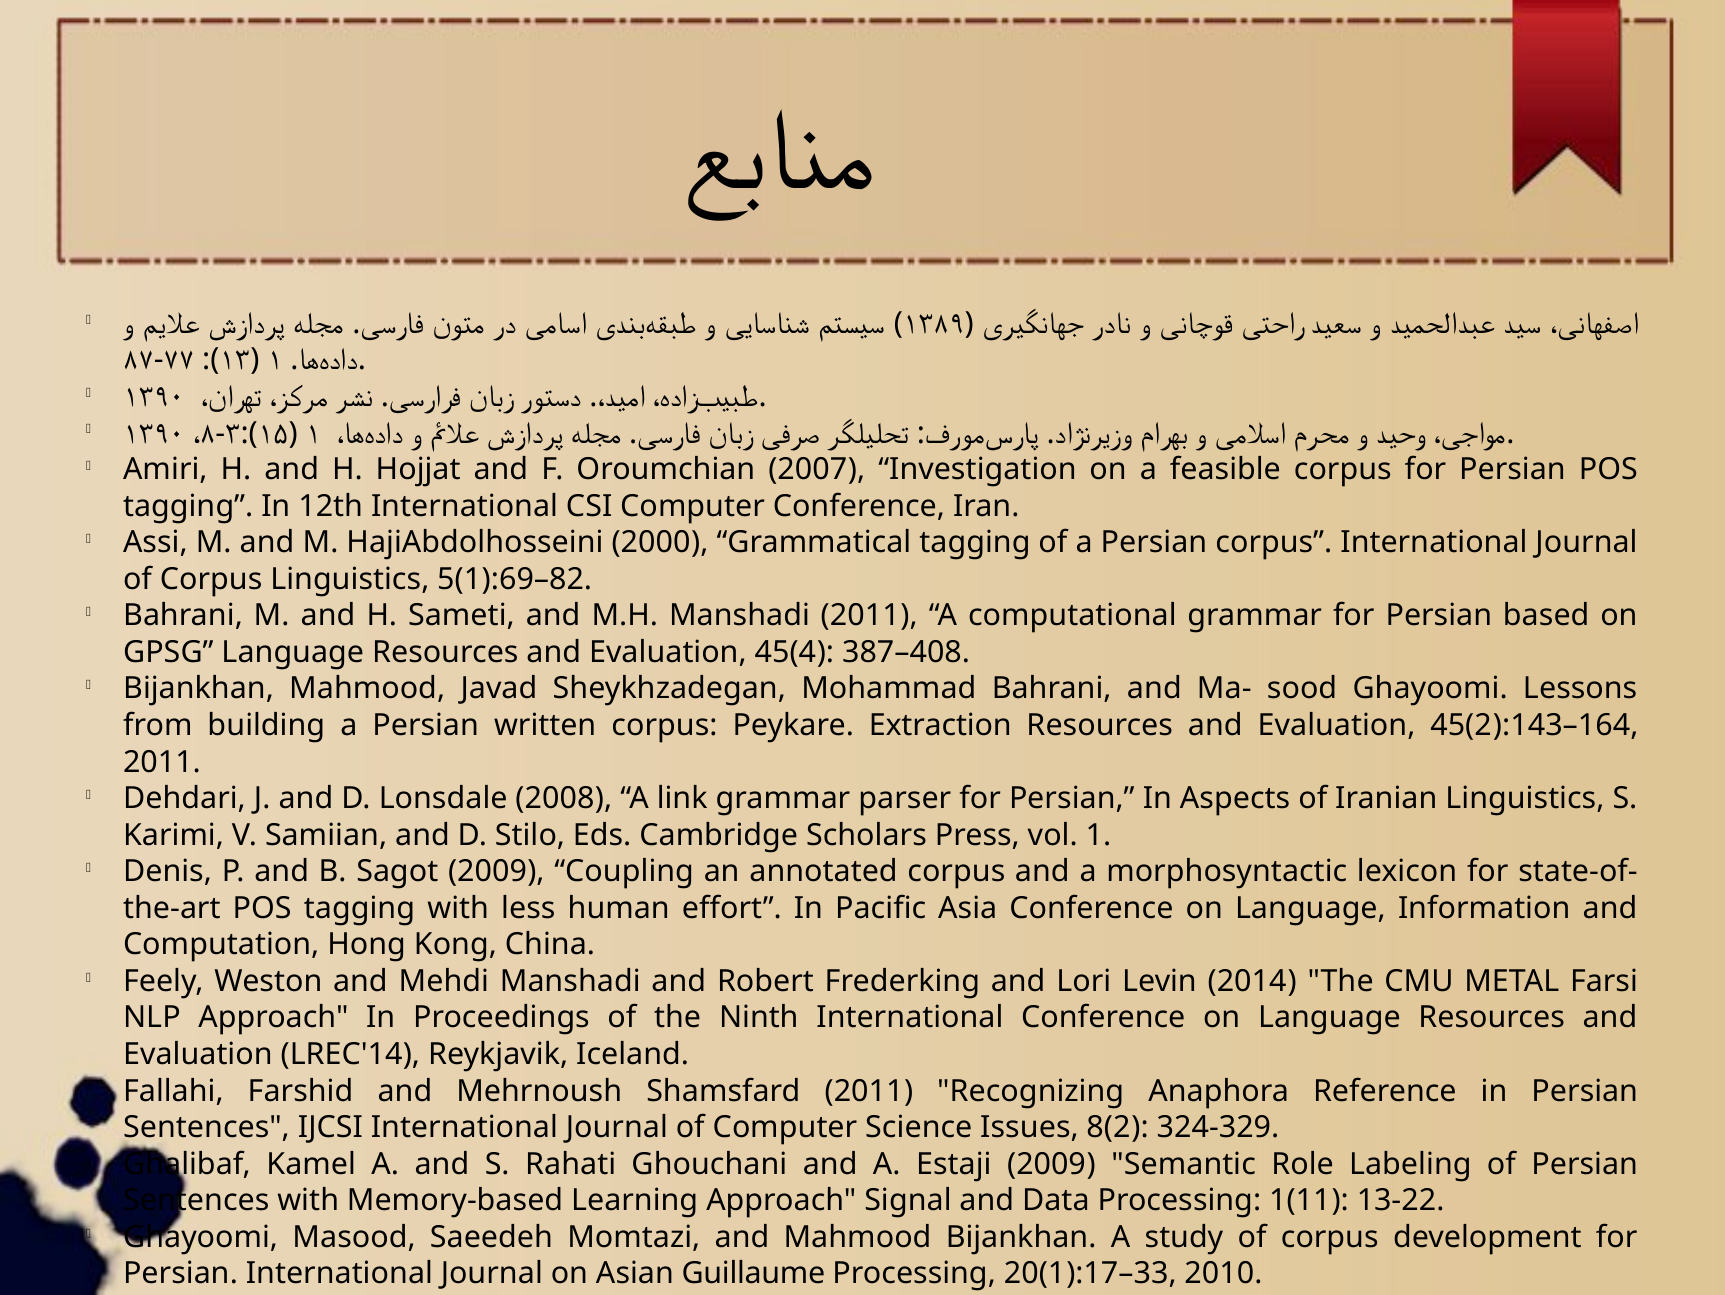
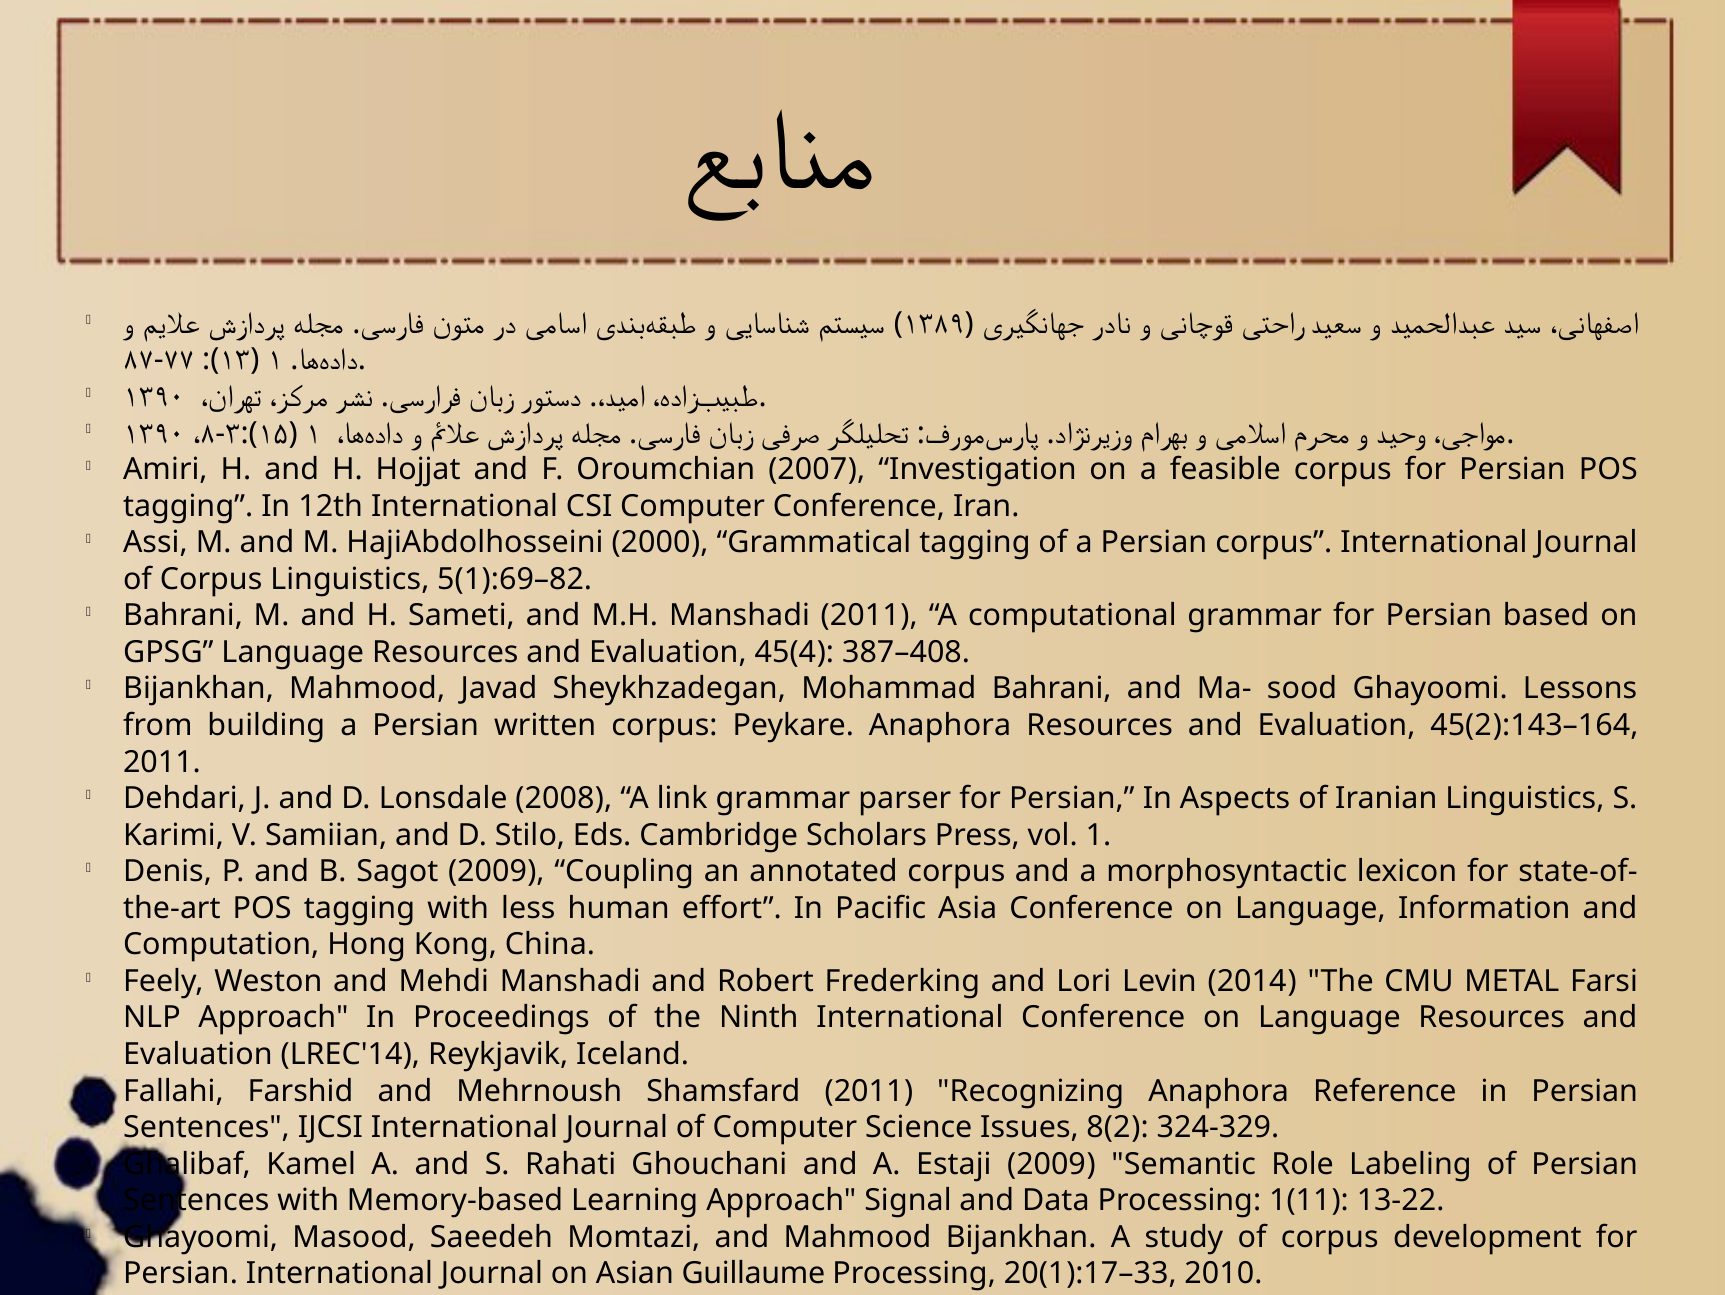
Peykare Extraction: Extraction -> Anaphora (940, 725)
